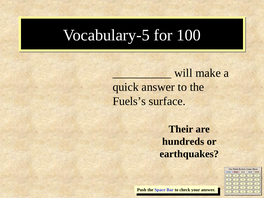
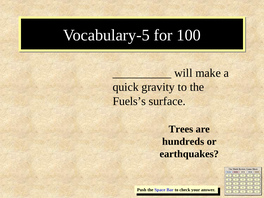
quick answer: answer -> gravity (158, 87)
Their: Their -> Trees (181, 129)
